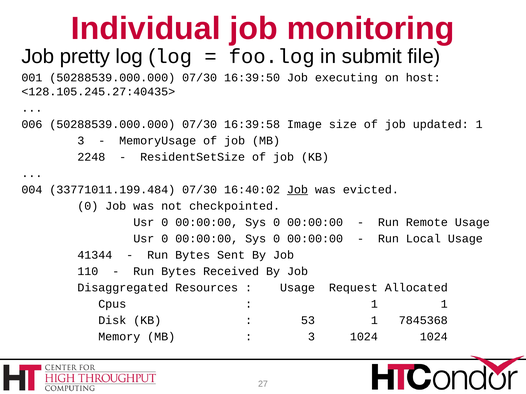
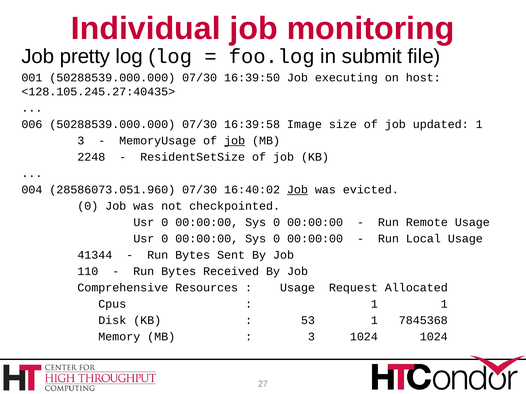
job underline: none -> present (235, 141)
33771011.199.484: 33771011.199.484 -> 28586073.051.960 (112, 190)
Disaggregated: Disaggregated -> Comprehensive (123, 288)
